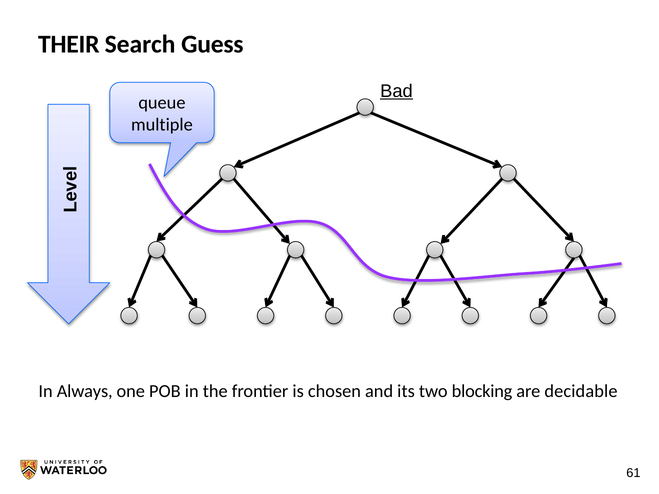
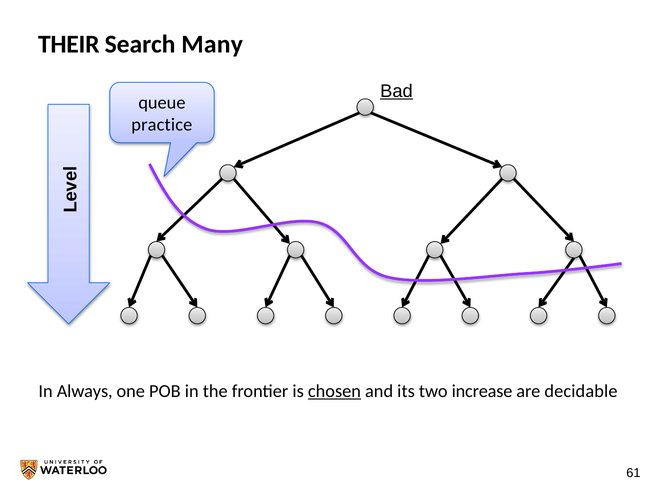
Guess: Guess -> Many (212, 44)
multiple: multiple -> practice (162, 125)
chosen underline: none -> present (334, 391)
blocking: blocking -> increase (482, 391)
